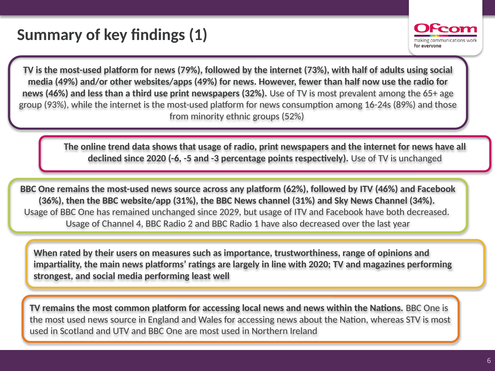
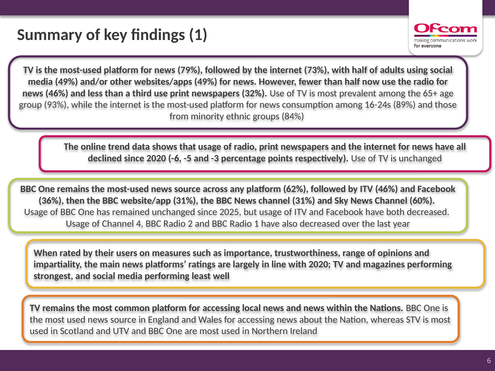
52%: 52% -> 84% (293, 116)
34%: 34% -> 60% (422, 201)
2029: 2029 -> 2025 (230, 212)
